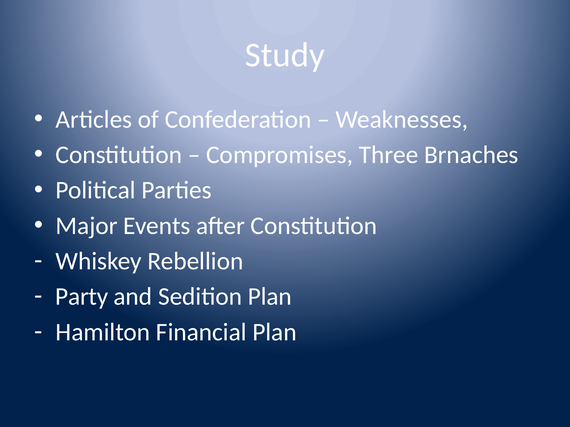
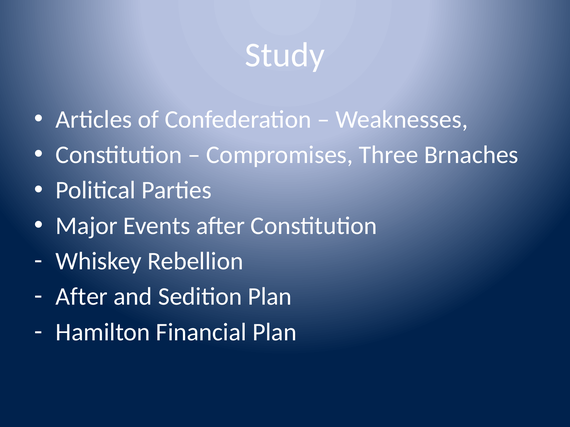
Party: Party -> After (82, 297)
